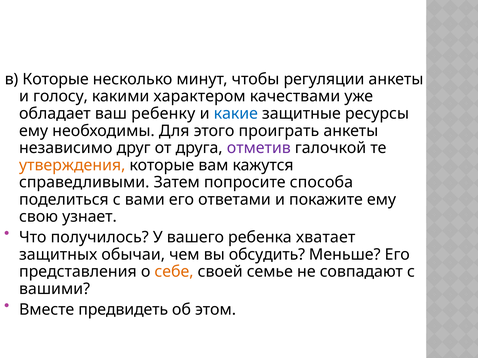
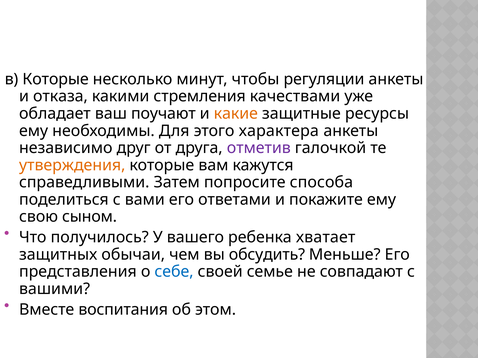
голосу: голосу -> отказа (60, 97)
характером: характером -> стремления (200, 97)
ребенку: ребенку -> поучают (163, 114)
какие colour: blue -> orange (236, 114)
проиграть: проиграть -> характера (279, 131)
узнает: узнает -> сыном (90, 217)
себе colour: orange -> blue (174, 272)
предвидеть: предвидеть -> воспитания (123, 310)
